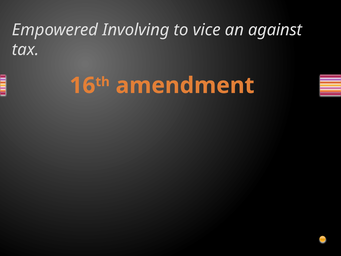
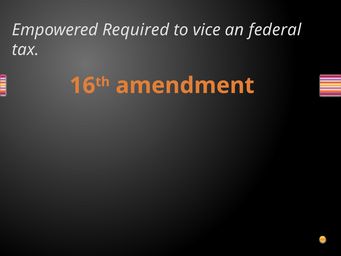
Involving: Involving -> Required (136, 30)
against: against -> federal (275, 30)
